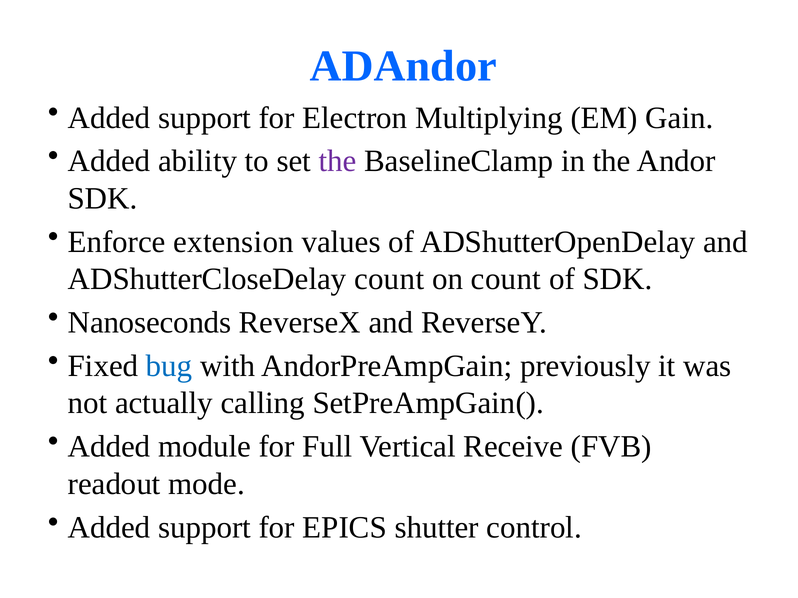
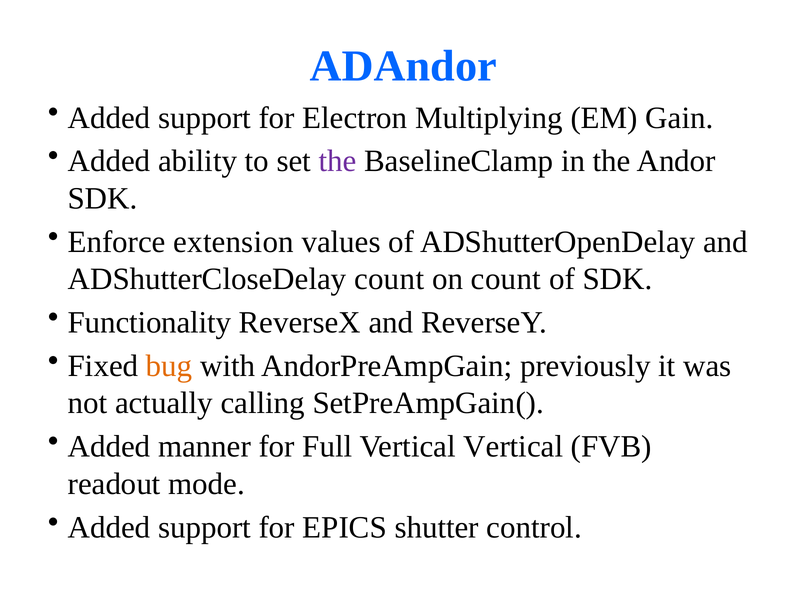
Nanoseconds: Nanoseconds -> Functionality (150, 323)
bug colour: blue -> orange (169, 366)
module: module -> manner (204, 447)
Vertical Receive: Receive -> Vertical (513, 447)
